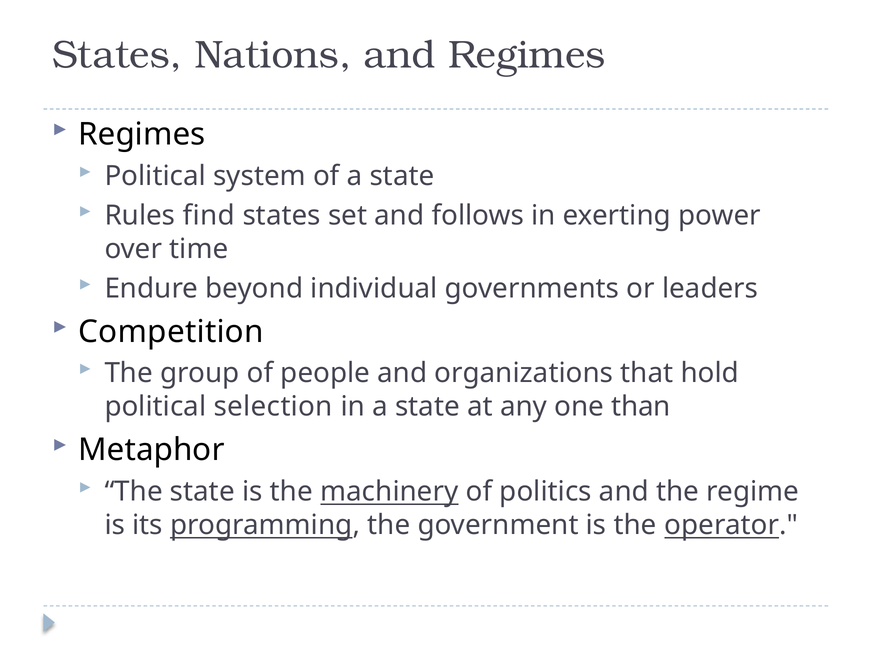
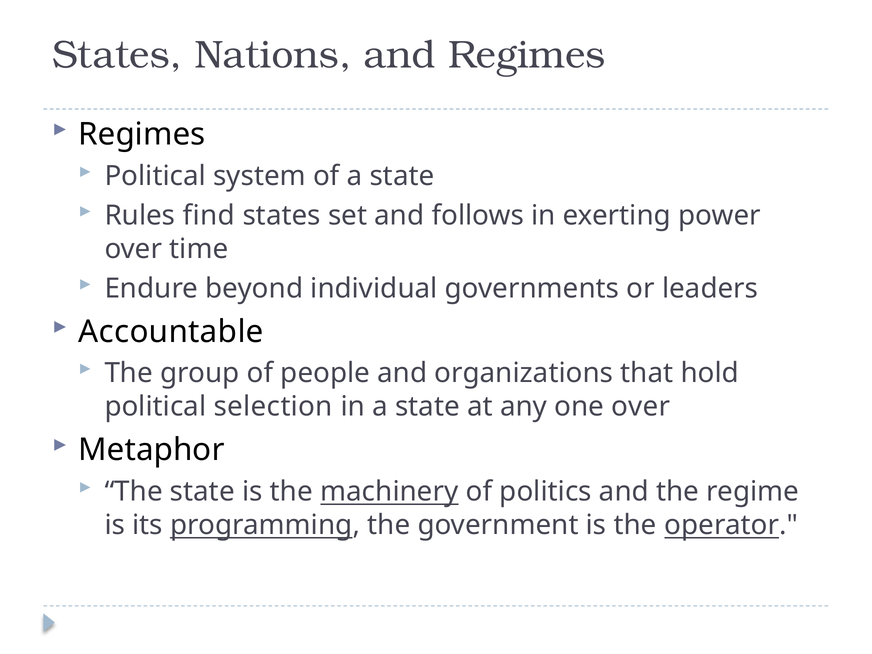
Competition: Competition -> Accountable (171, 332)
one than: than -> over (641, 407)
